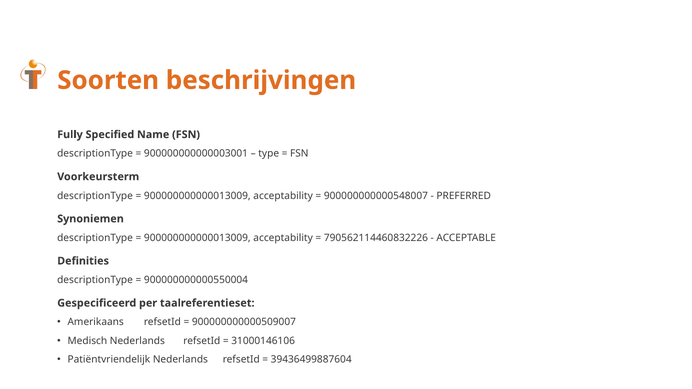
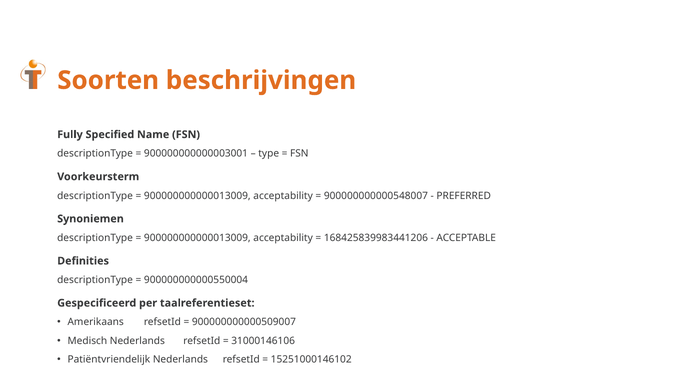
790562114460832226: 790562114460832226 -> 168425839983441206 (376, 238)
39436499887604: 39436499887604 -> 15251000146102 (311, 360)
